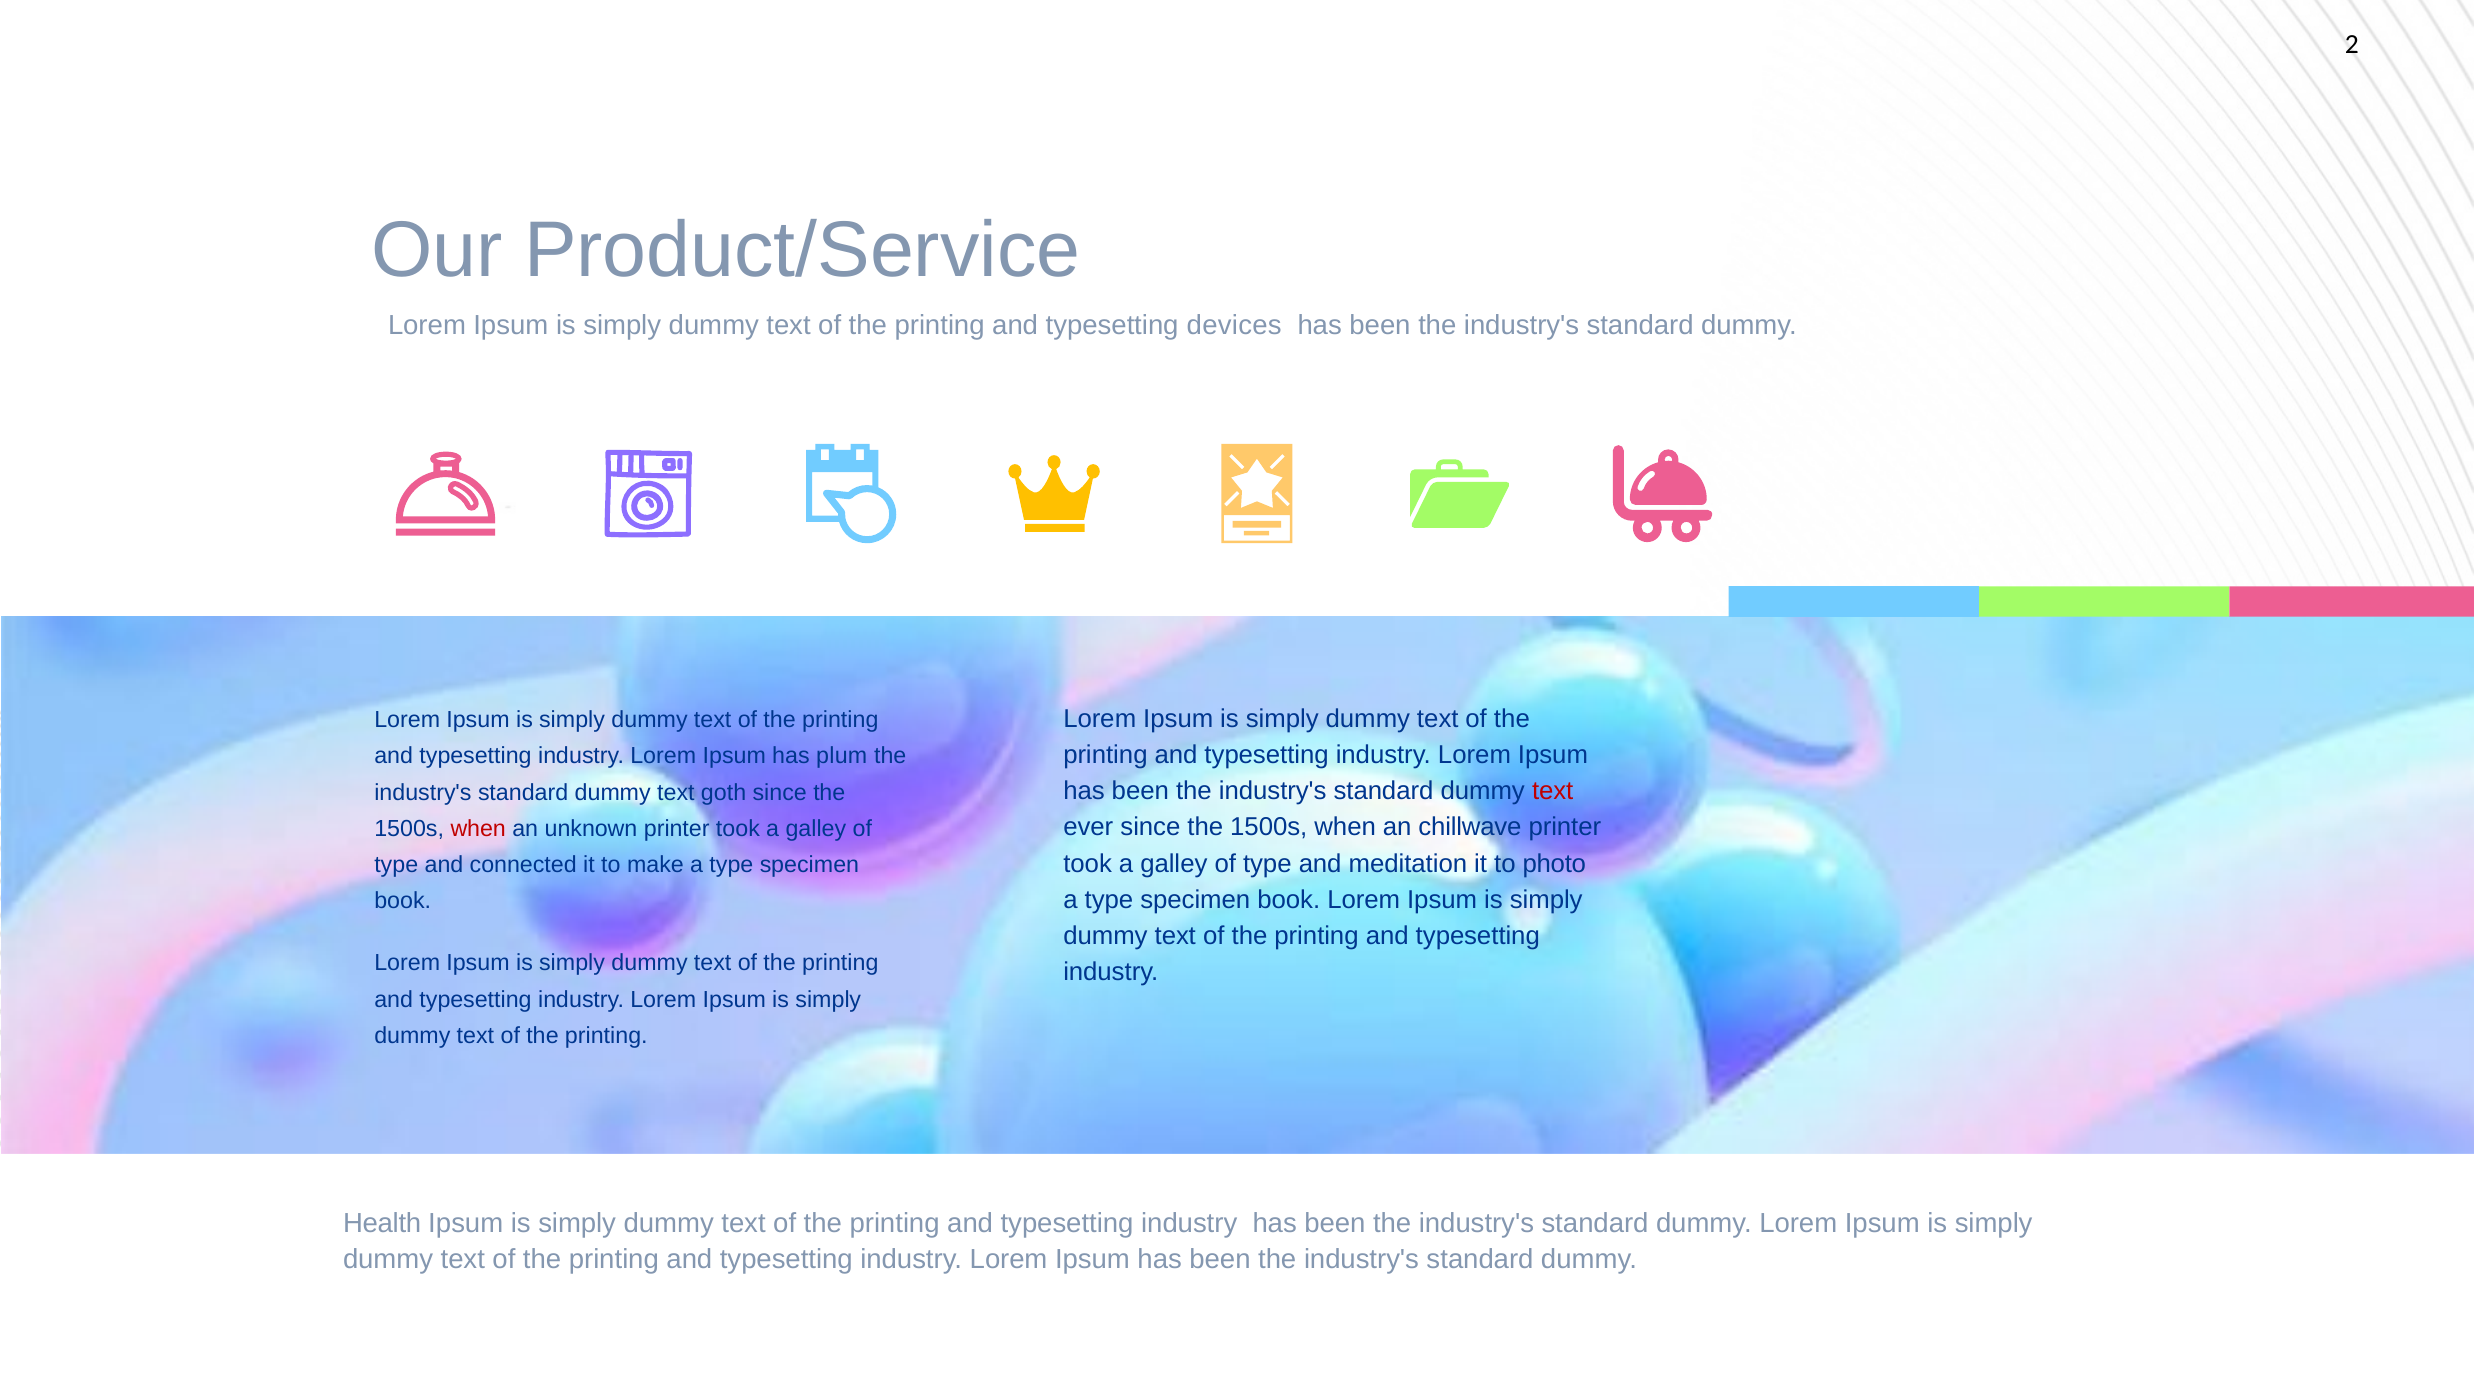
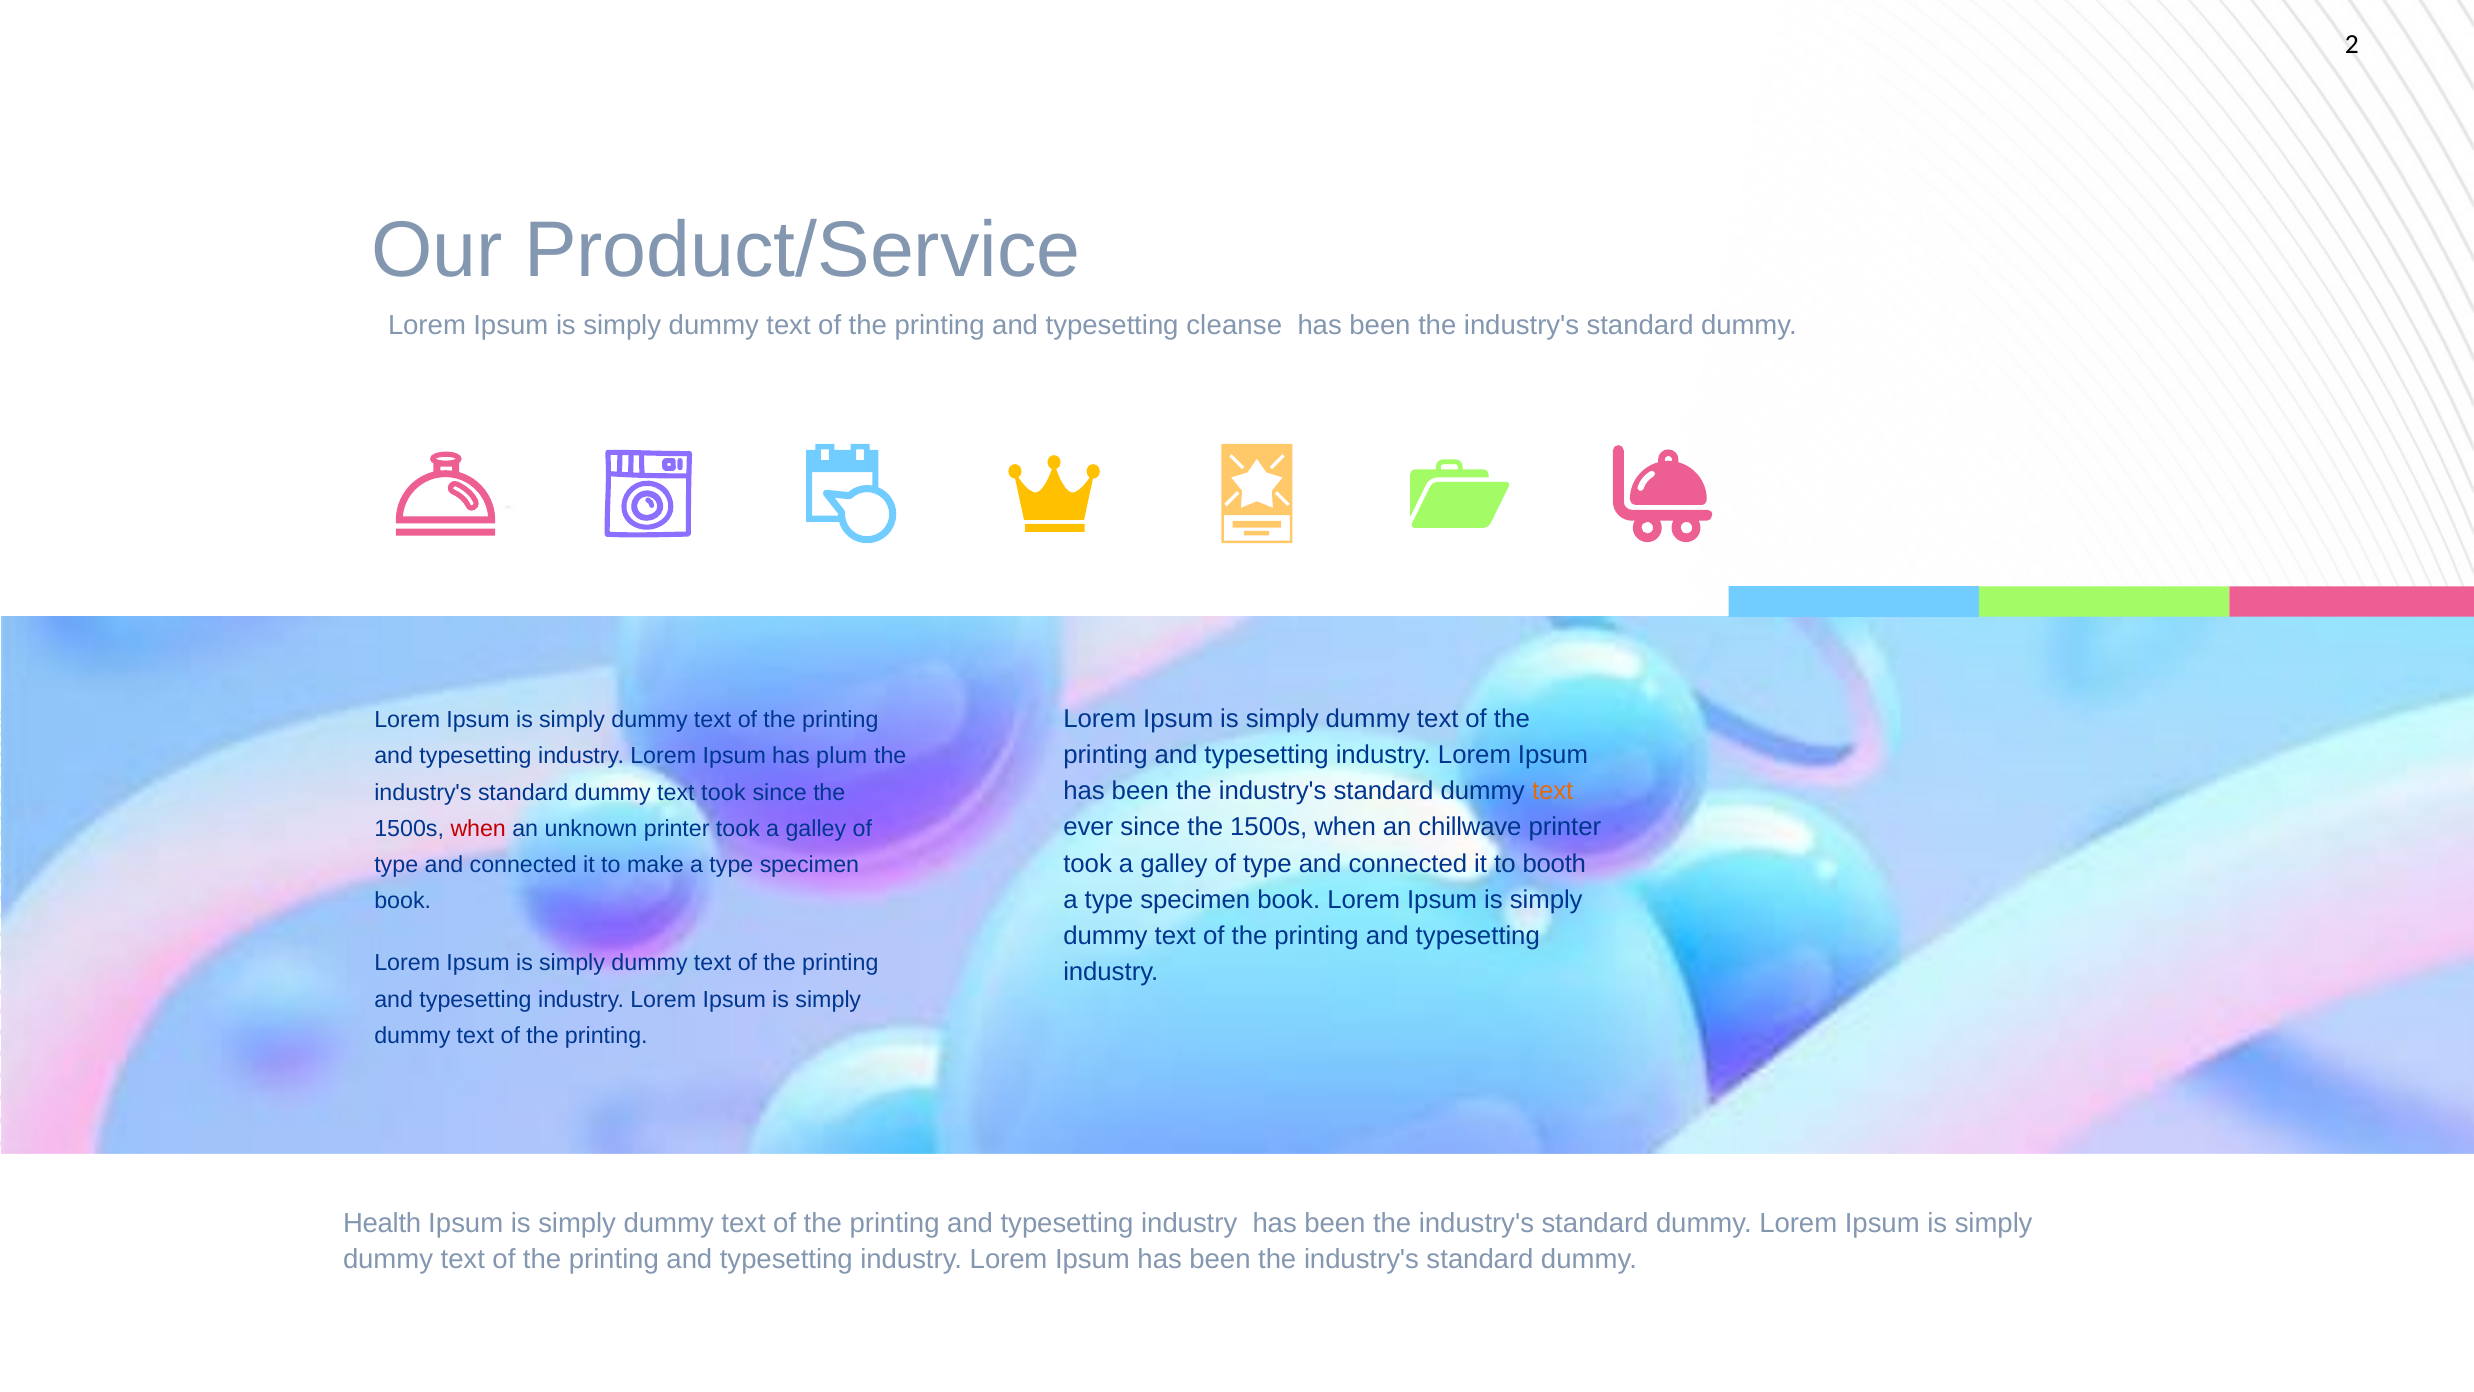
devices: devices -> cleanse (1234, 325)
text colour: red -> orange (1553, 791)
text goth: goth -> took (723, 792)
meditation: meditation -> connected (1408, 863)
photo: photo -> booth (1554, 863)
